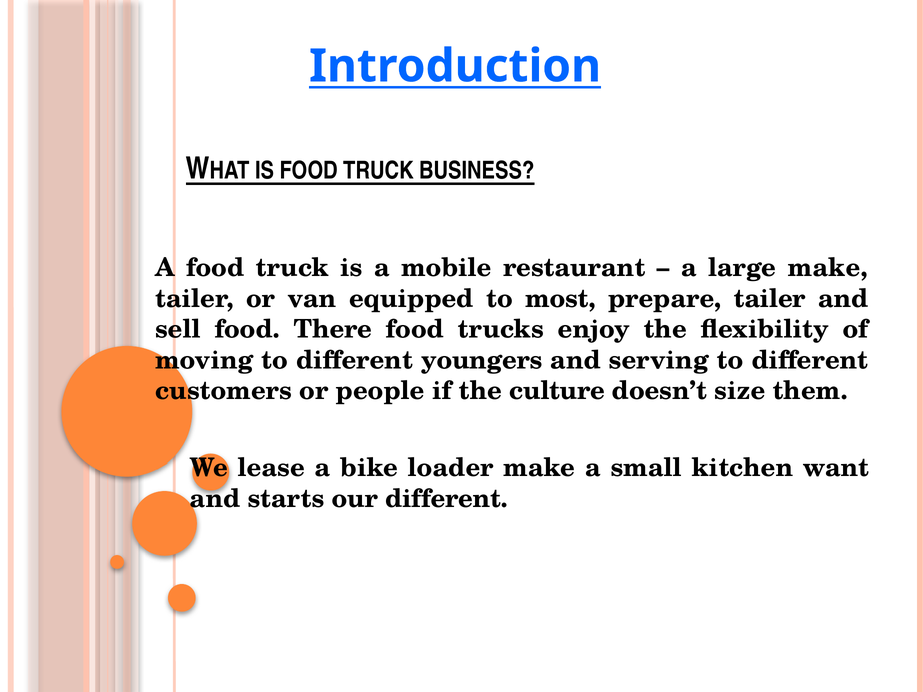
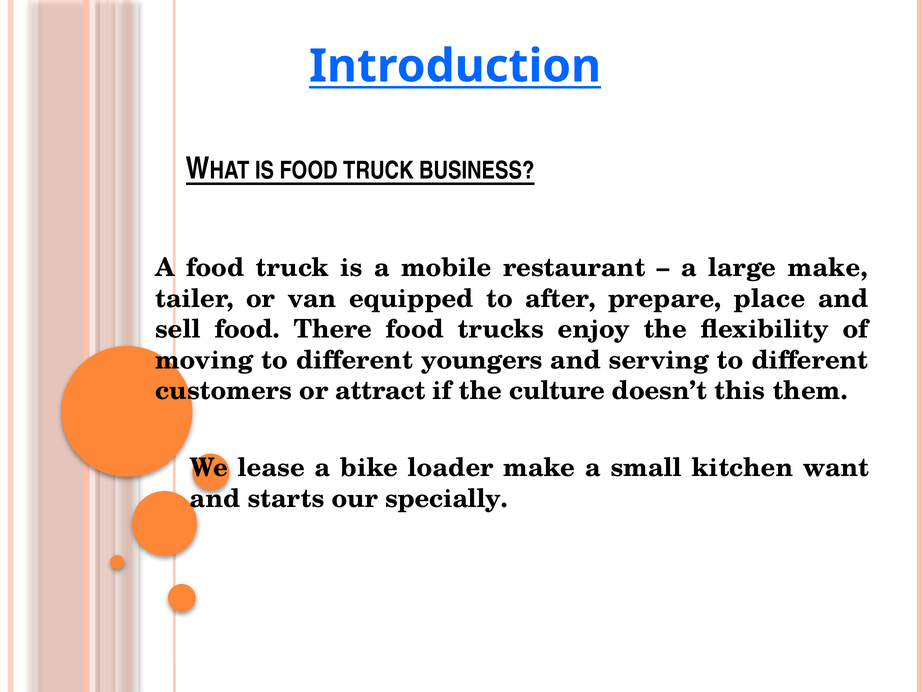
most: most -> after (561, 299)
prepare tailer: tailer -> place (770, 299)
people: people -> attract (380, 391)
size: size -> this (740, 391)
our different: different -> specially (447, 499)
